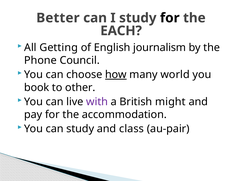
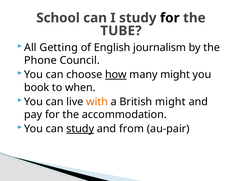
Better: Better -> School (58, 18)
EACH: EACH -> TUBE (121, 31)
many world: world -> might (175, 75)
other: other -> when (80, 88)
with colour: purple -> orange (97, 102)
study underline: none -> present (80, 129)
class: class -> from (132, 129)
